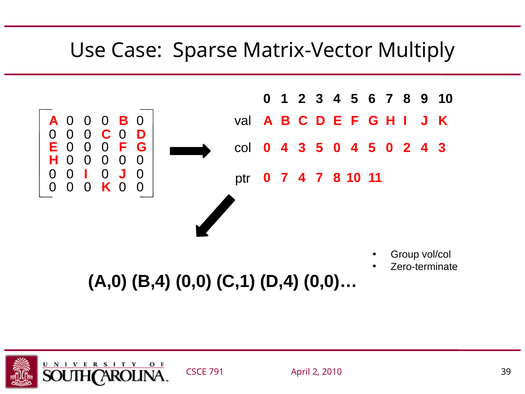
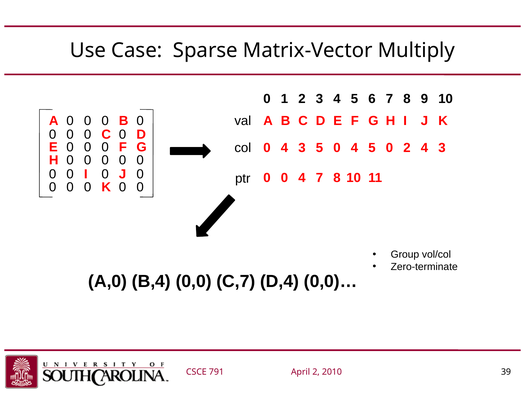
7: 7 -> 0 (284, 178)
C,1: C,1 -> C,7 (236, 281)
